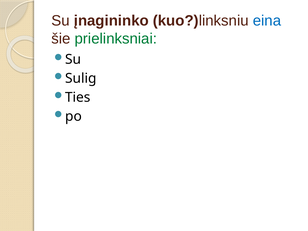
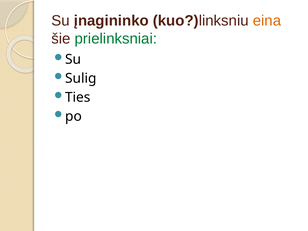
eina colour: blue -> orange (267, 21)
